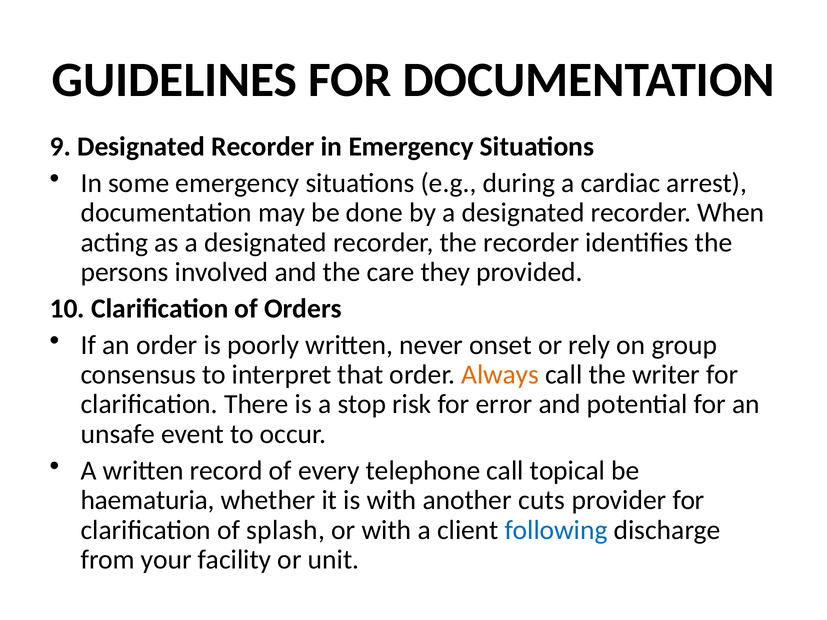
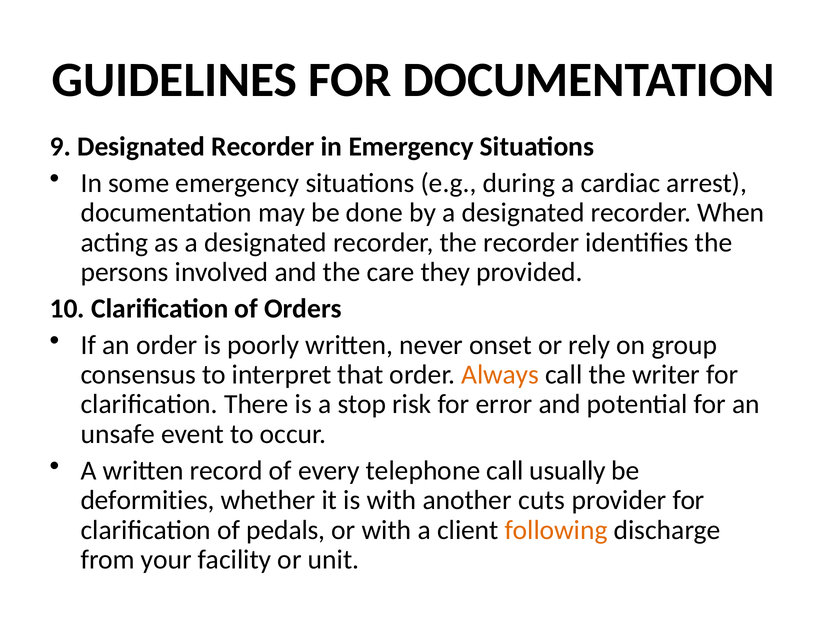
topical: topical -> usually (568, 471)
haematuria: haematuria -> deformities (148, 500)
splash: splash -> pedals (286, 530)
following colour: blue -> orange (556, 530)
